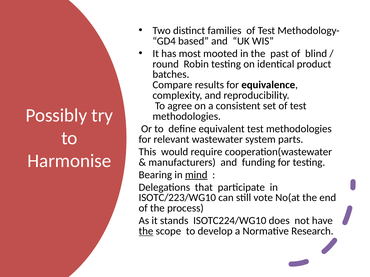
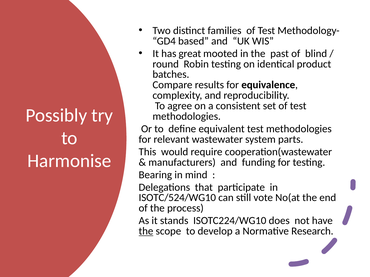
most: most -> great (190, 54)
mind underline: present -> none (196, 175)
ISOTC/223/WG10: ISOTC/223/WG10 -> ISOTC/524/WG10 (177, 198)
